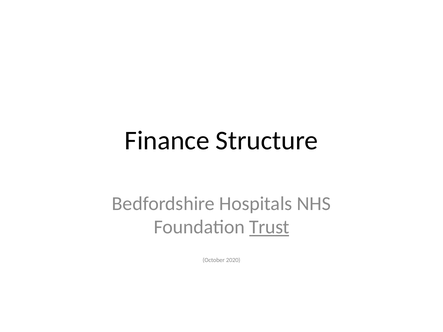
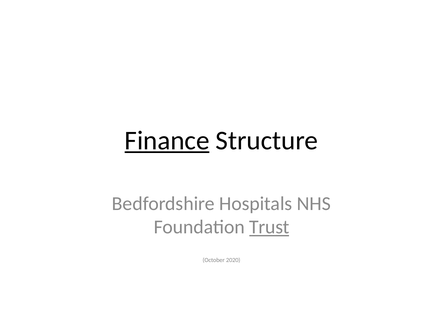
Finance underline: none -> present (167, 141)
